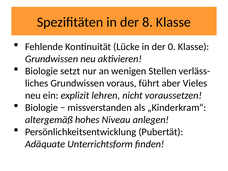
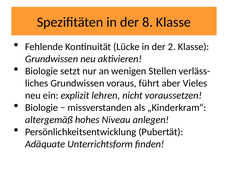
0: 0 -> 2 (172, 47)
